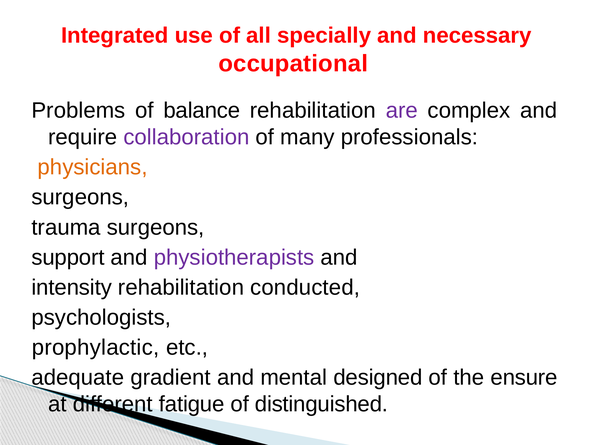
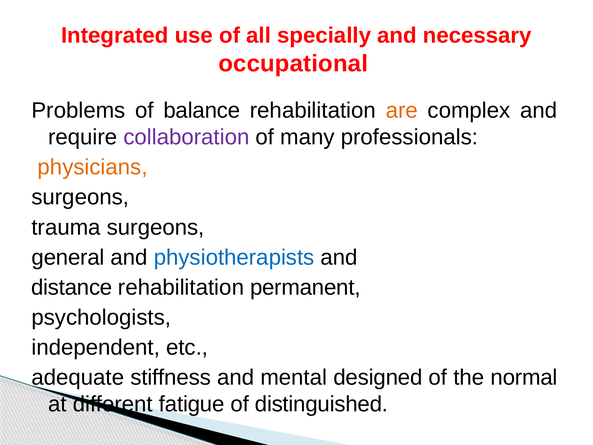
are colour: purple -> orange (402, 110)
support: support -> general (68, 257)
physiotherapists colour: purple -> blue (234, 257)
intensity: intensity -> distance (72, 287)
conducted: conducted -> permanent (305, 287)
prophylactic: prophylactic -> independent (96, 347)
gradient: gradient -> stiffness (171, 377)
ensure: ensure -> normal (524, 377)
